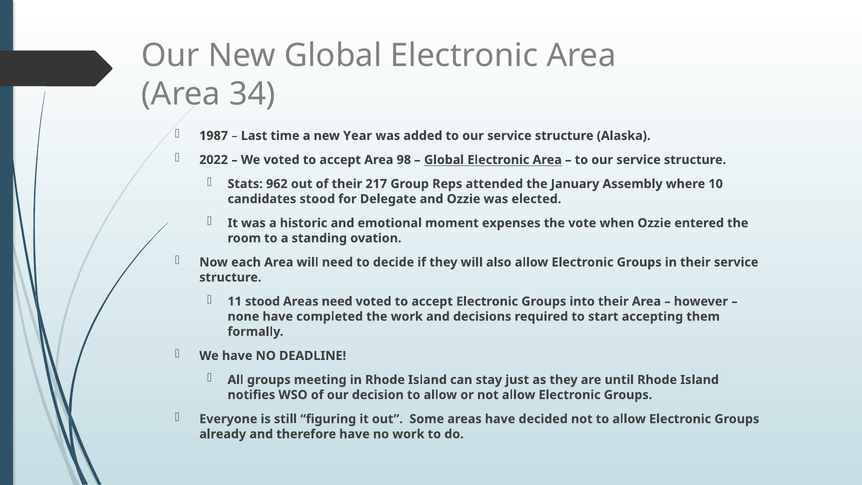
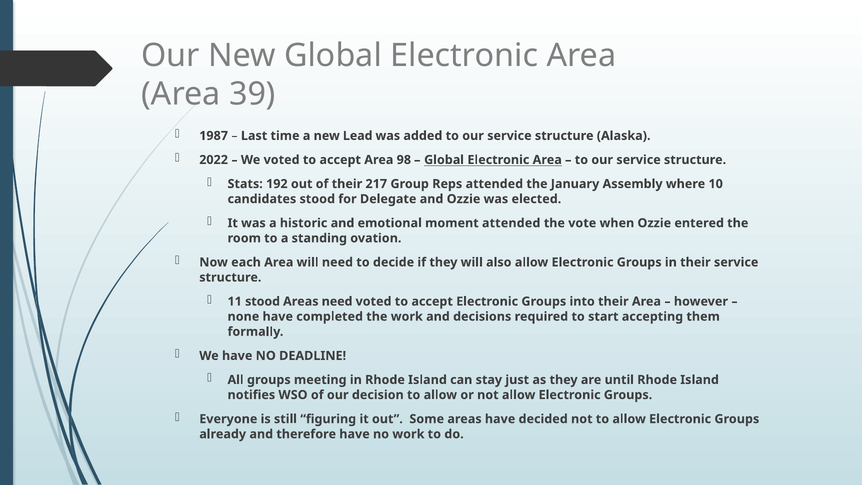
34: 34 -> 39 (252, 94)
Year: Year -> Lead (358, 136)
962: 962 -> 192 (277, 184)
moment expenses: expenses -> attended (511, 223)
